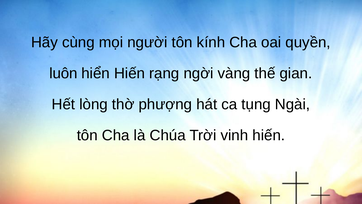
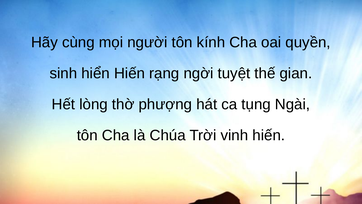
luôn: luôn -> sinh (63, 73)
vàng: vàng -> tuyệt (234, 73)
